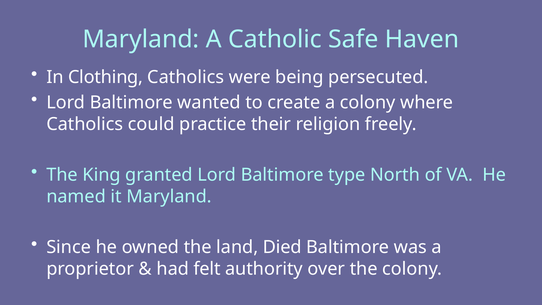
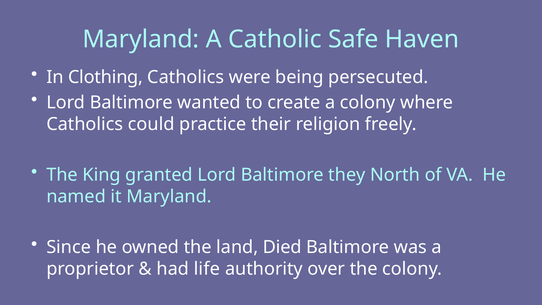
type: type -> they (347, 175)
felt: felt -> life (207, 269)
